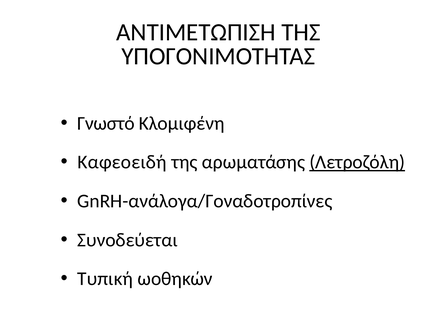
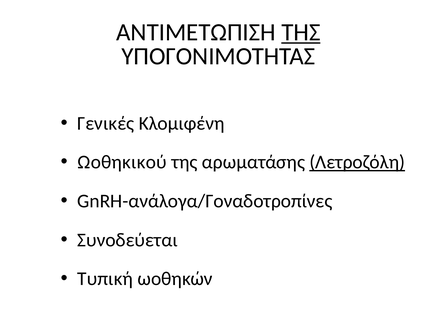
ΤΗΣ underline: none -> present (301, 32)
Γνωστό: Γνωστό -> Γενικές (106, 123)
Καφεοειδή: Καφεοειδή -> Ωοθηκικού (122, 162)
